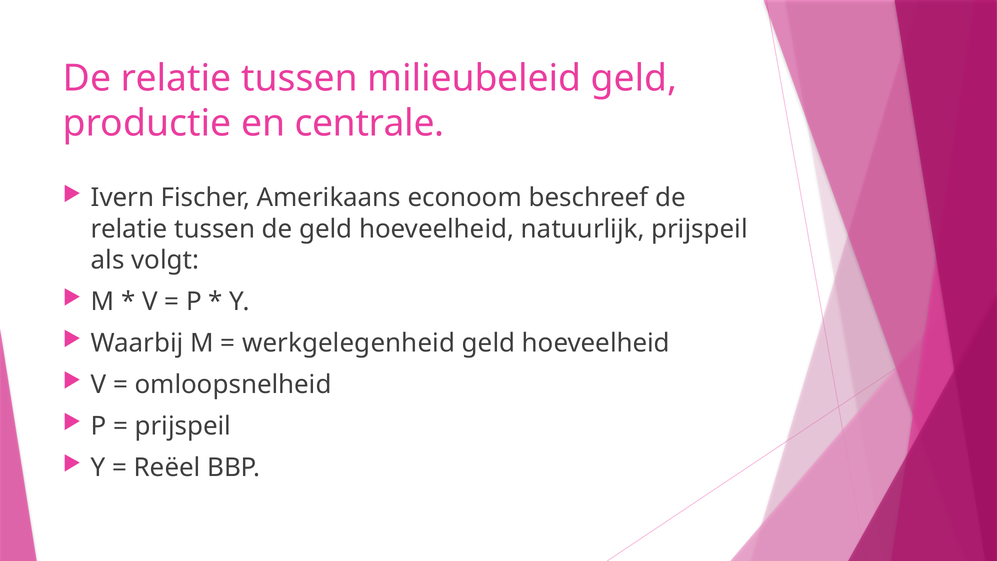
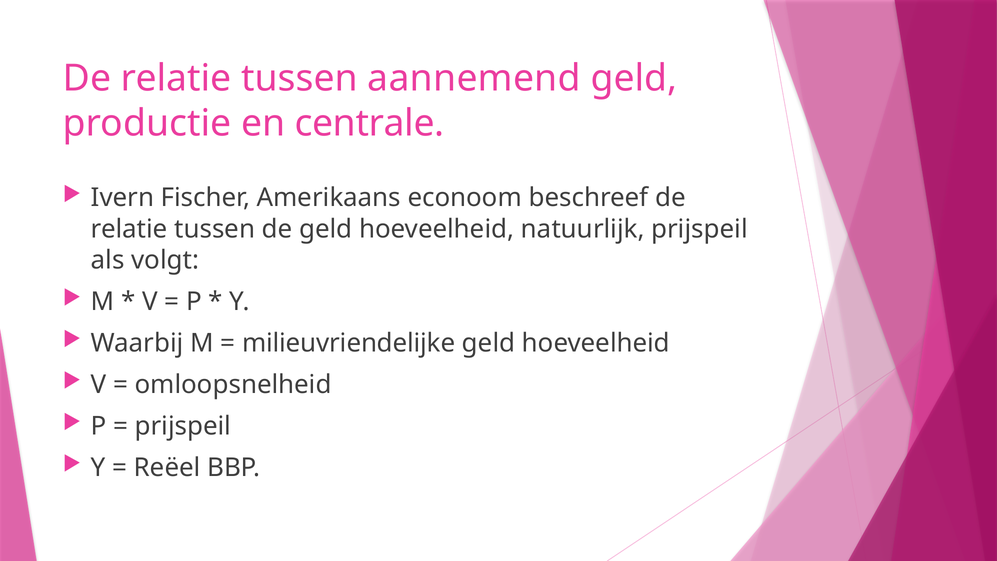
milieubeleid: milieubeleid -> aannemend (474, 79)
werkgelegenheid: werkgelegenheid -> milieuvriendelijke (349, 343)
